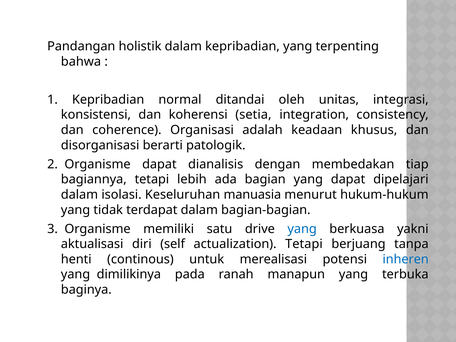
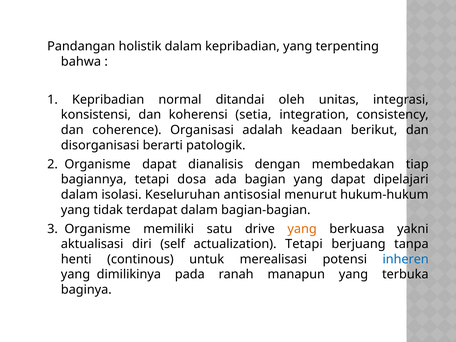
khusus: khusus -> berikut (374, 130)
lebih: lebih -> dosa (192, 179)
manuasia: manuasia -> antisosial (252, 195)
yang colour: blue -> orange (302, 229)
